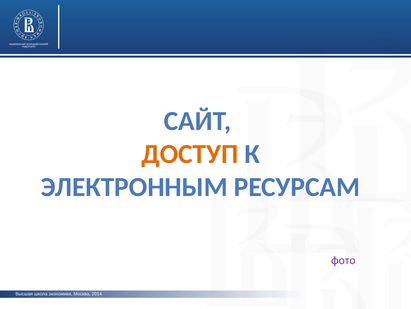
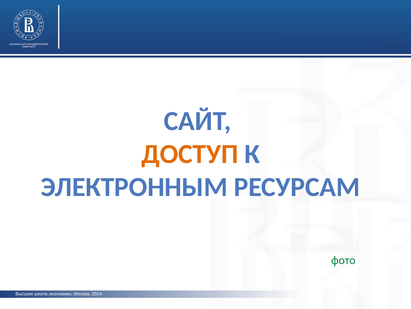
фото colour: purple -> green (343, 260)
